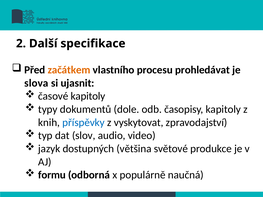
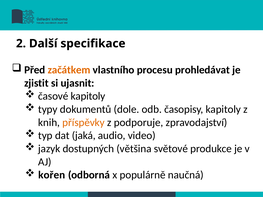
slova: slova -> zjistit (36, 83)
příspěvky colour: blue -> orange (84, 123)
vyskytovat: vyskytovat -> podporuje (139, 123)
slov: slov -> jaká (84, 136)
formu: formu -> kořen (52, 175)
